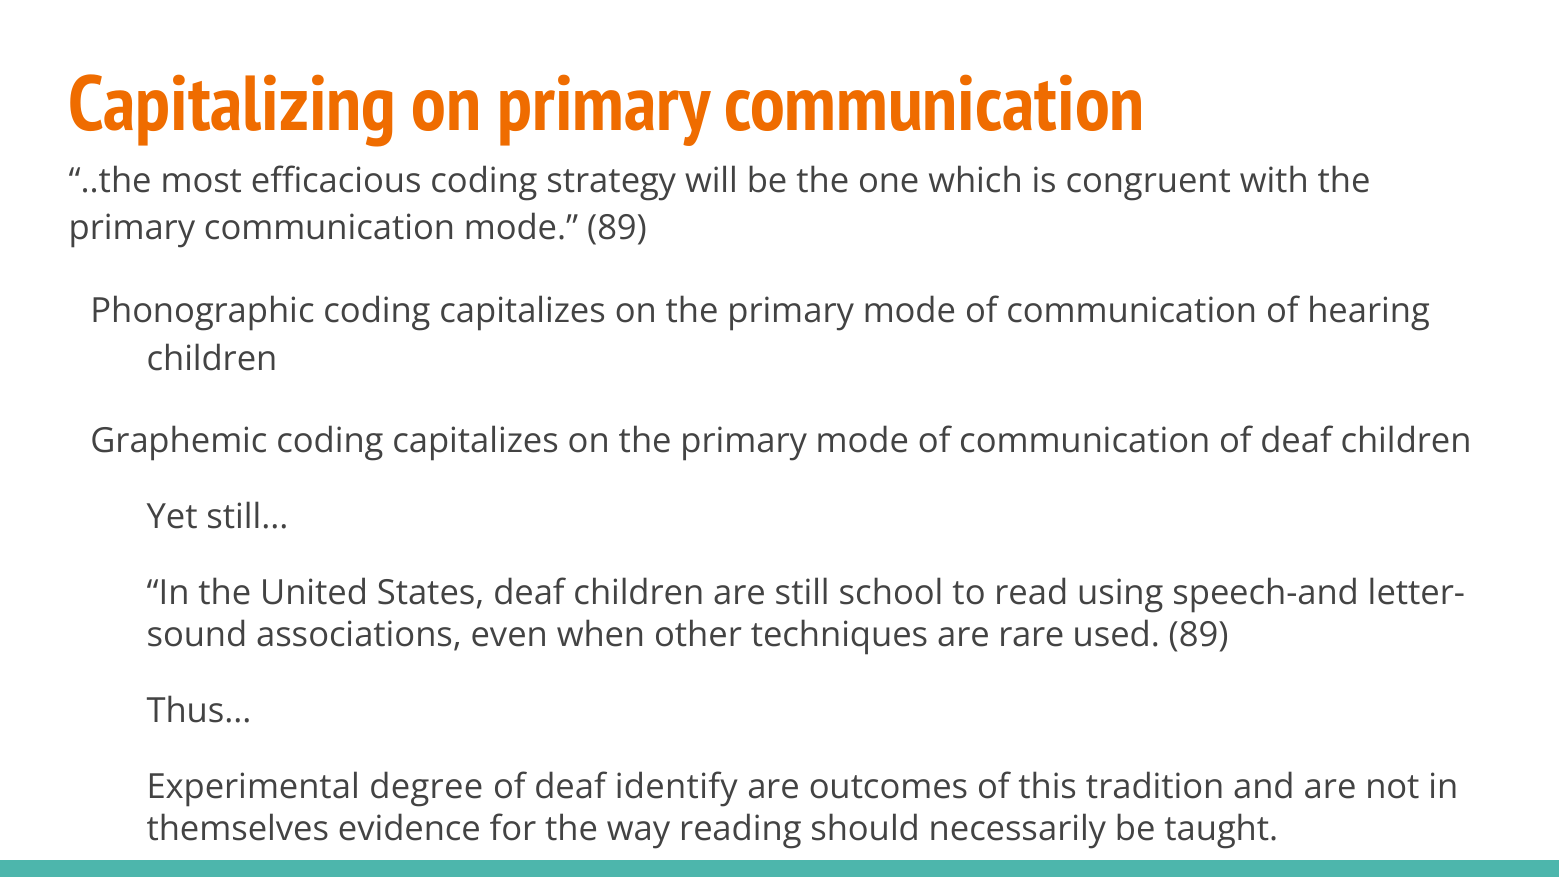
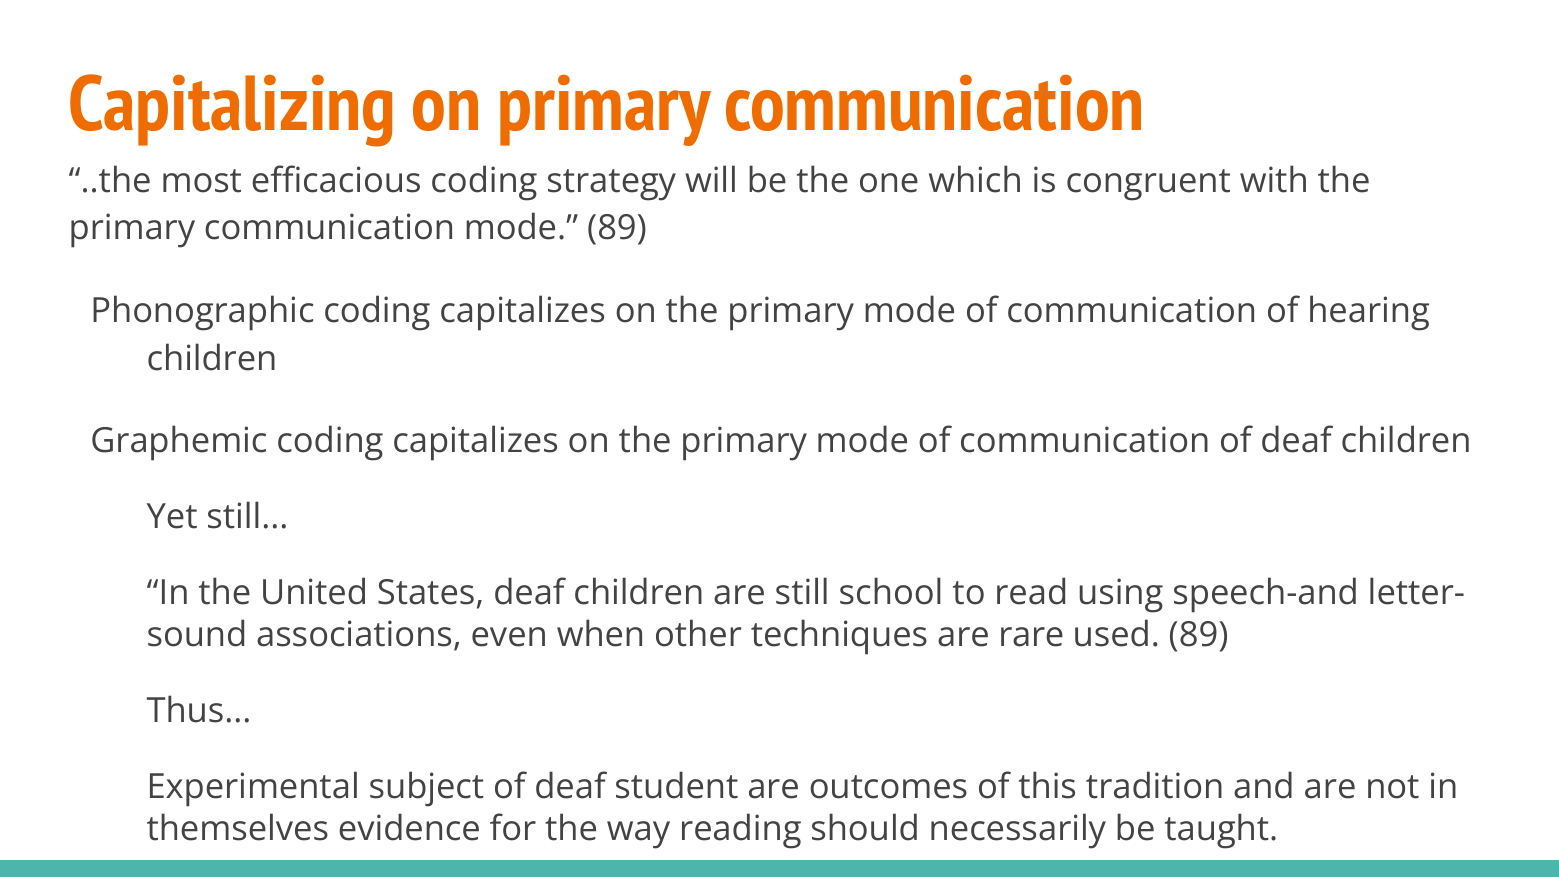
degree: degree -> subject (426, 787)
identify: identify -> student (676, 787)
